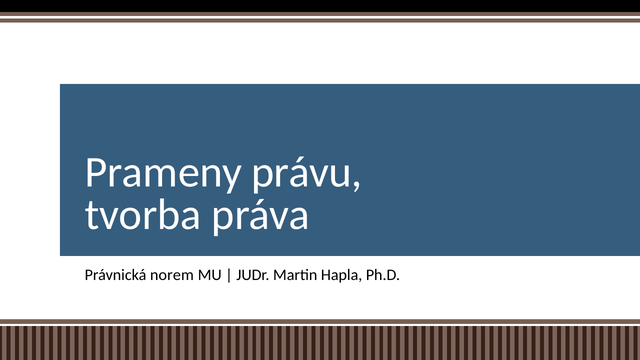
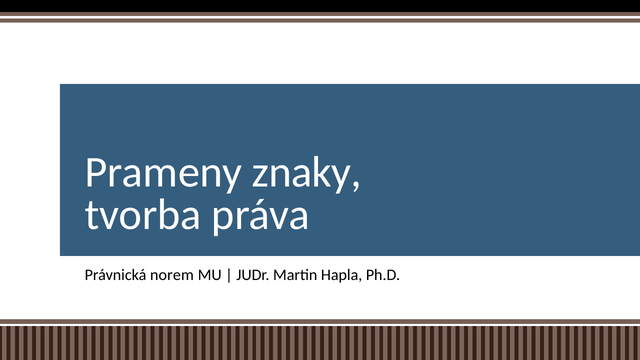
právu: právu -> znaky (307, 172)
